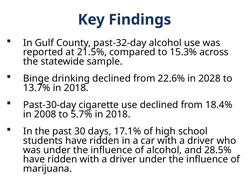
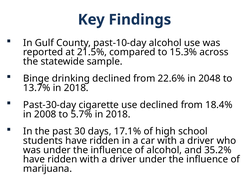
past-32-day: past-32-day -> past-10-day (120, 43)
2028: 2028 -> 2048 (210, 78)
28.5%: 28.5% -> 35.2% (218, 150)
